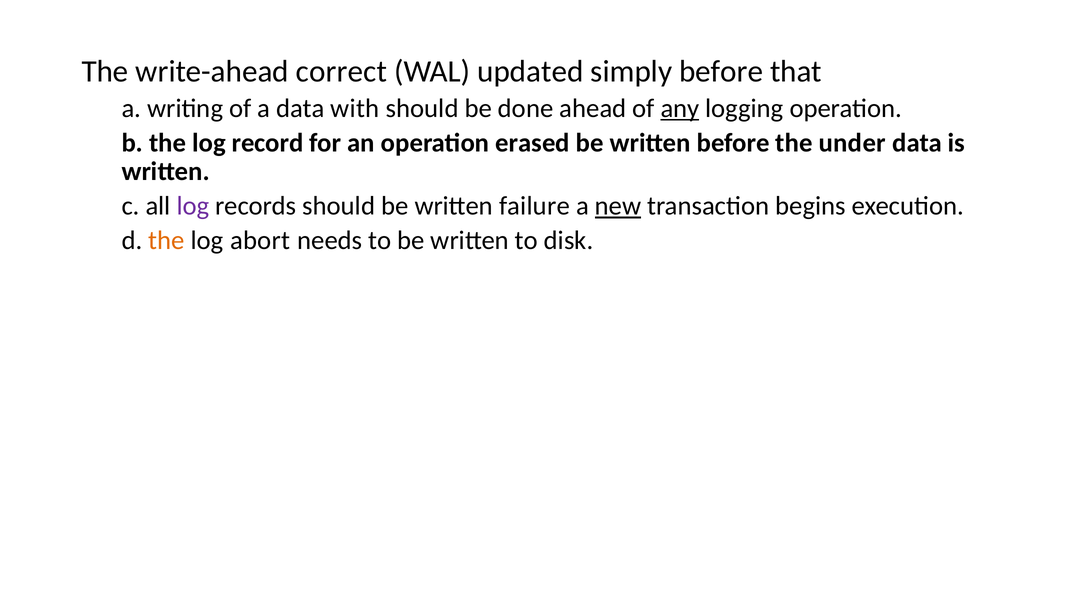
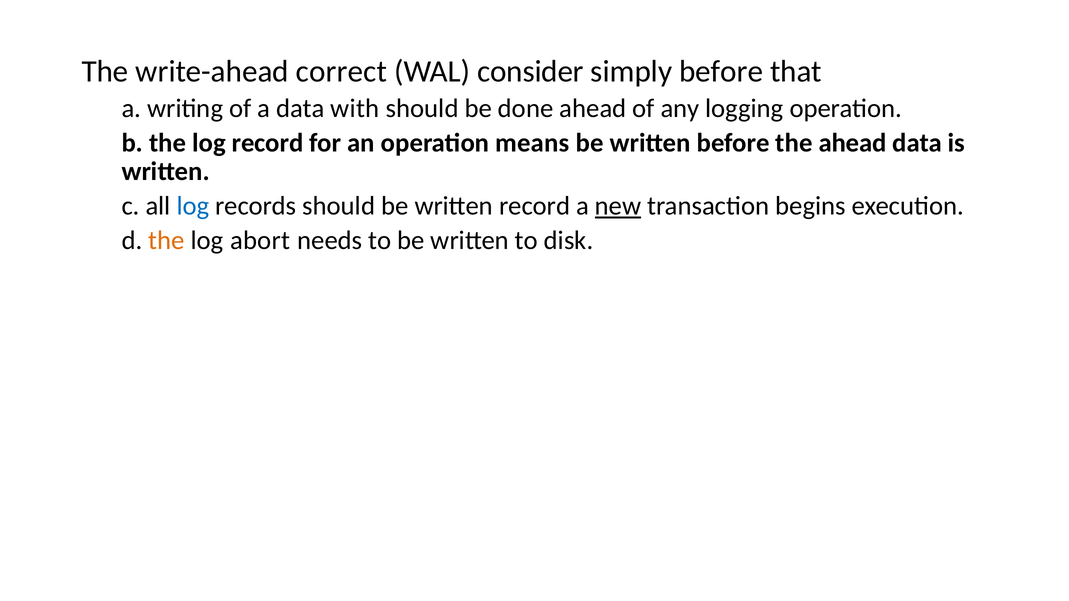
updated: updated -> consider (530, 72)
any underline: present -> none (680, 108)
erased: erased -> means (532, 143)
the under: under -> ahead (852, 143)
log colour: purple -> blue (193, 206)
written failure: failure -> record (535, 206)
